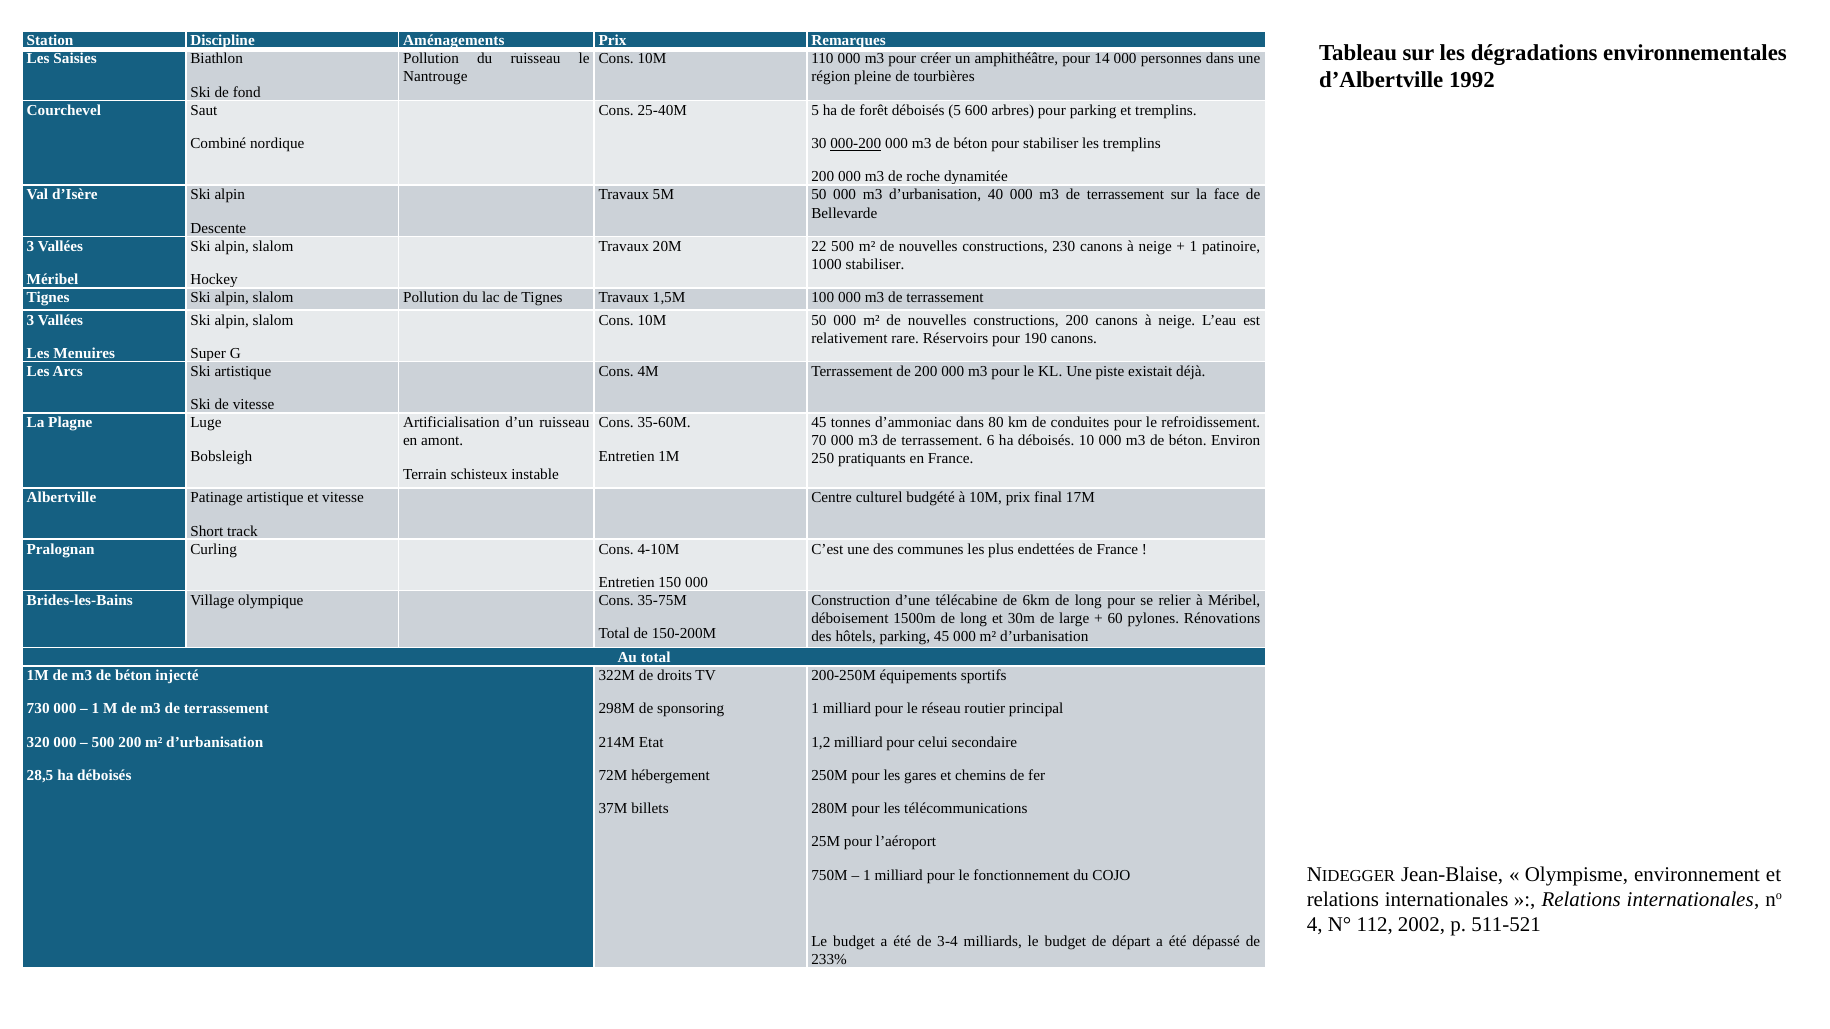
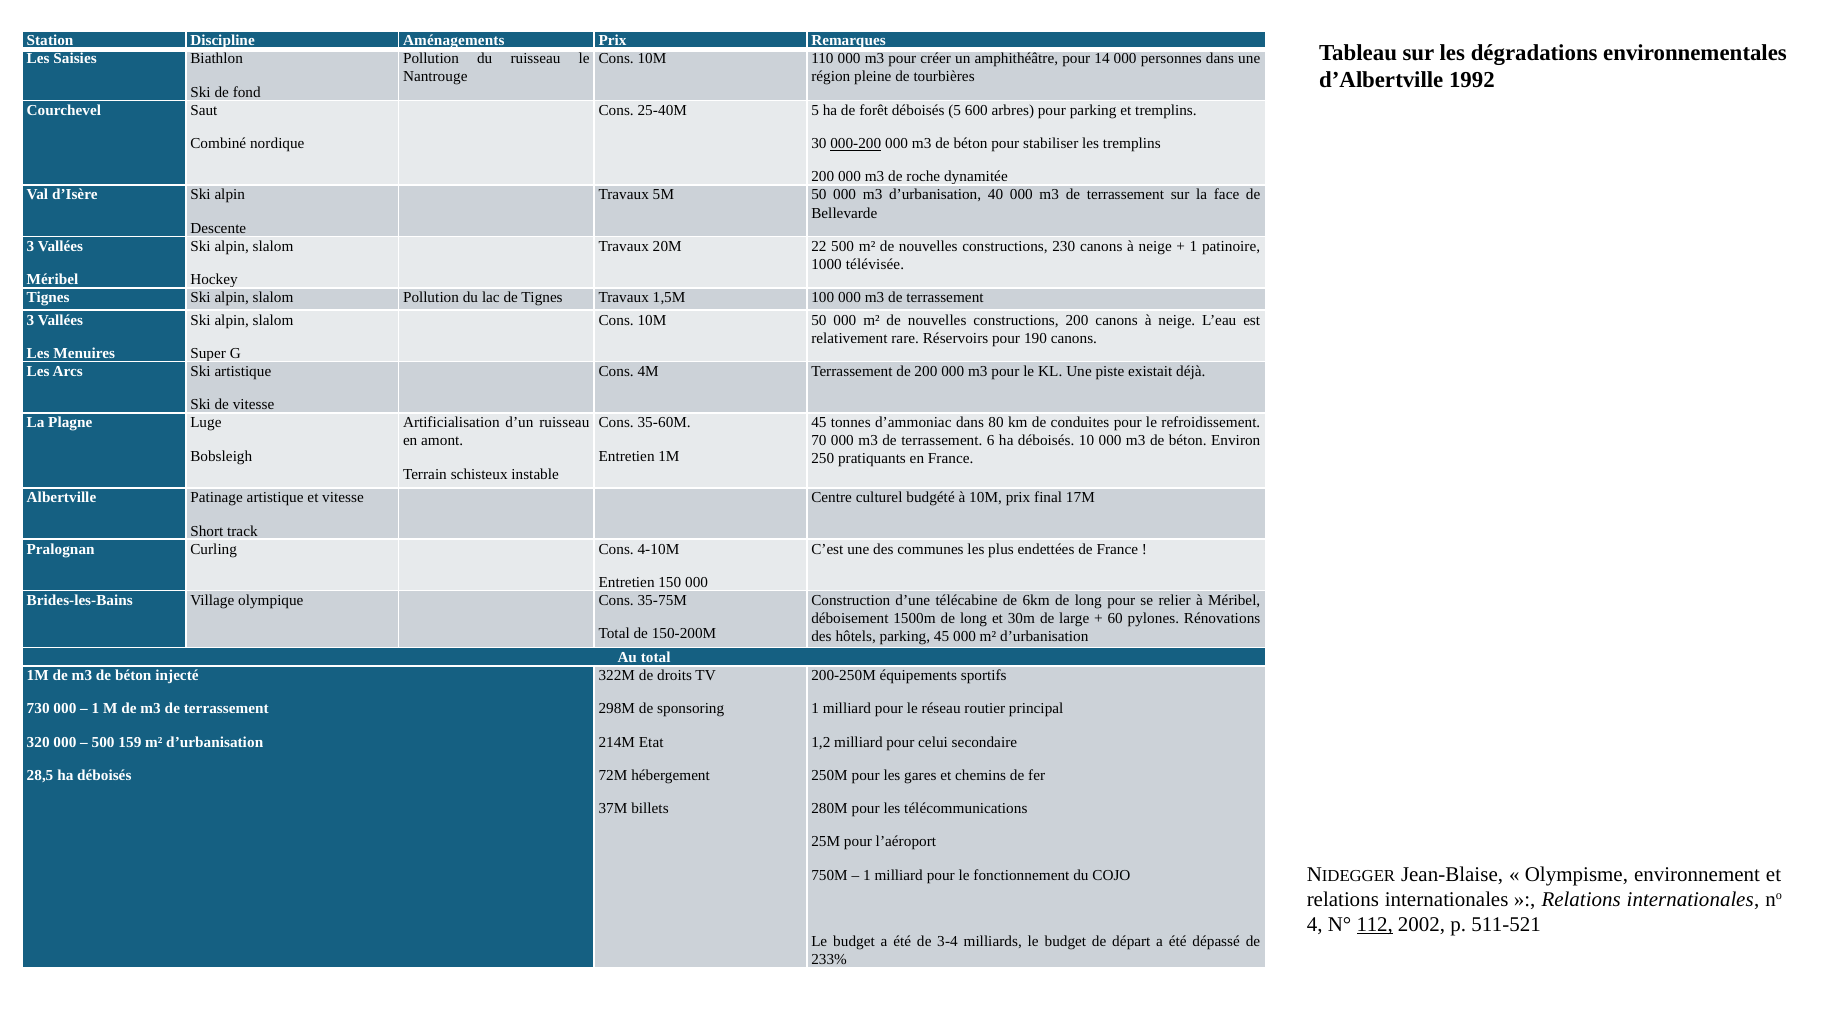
1000 stabiliser: stabiliser -> télévisée (875, 264)
500 200: 200 -> 159 (130, 742)
112 underline: none -> present (1375, 925)
